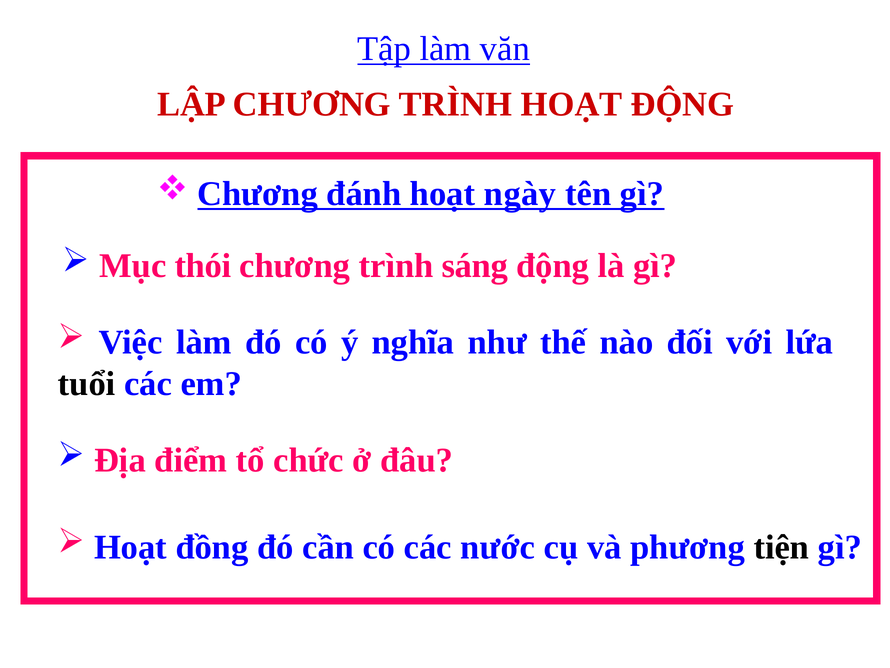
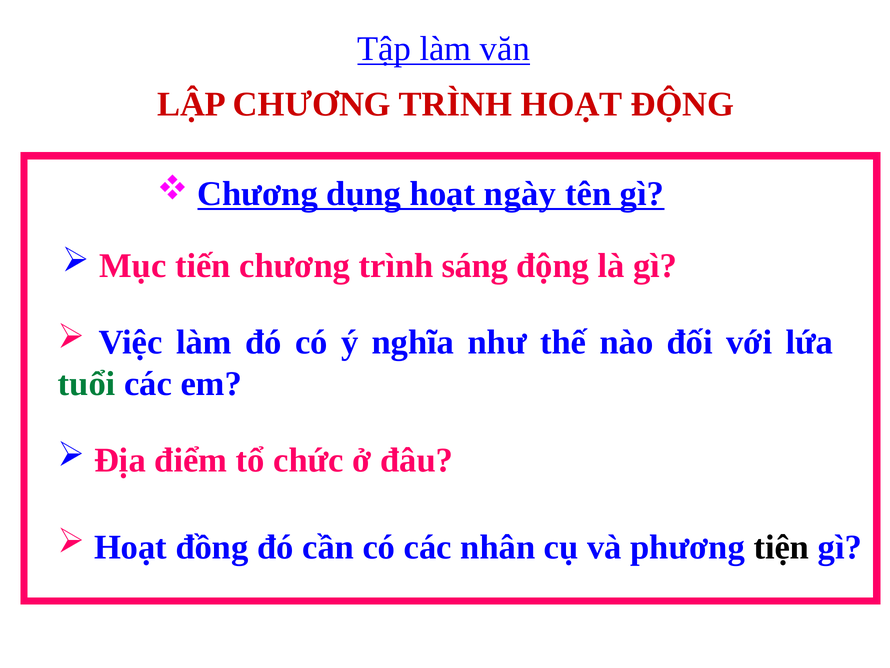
đánh: đánh -> dụng (364, 194)
thói: thói -> tiến (203, 266)
tuổi colour: black -> green (87, 384)
nước: nước -> nhân (498, 547)
